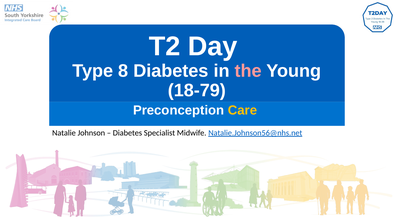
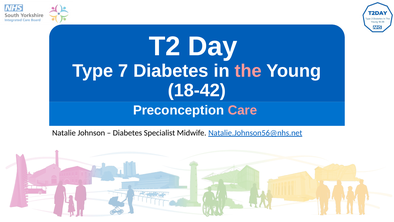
8: 8 -> 7 (123, 71)
18-79: 18-79 -> 18-42 (197, 90)
Care colour: yellow -> pink (242, 110)
